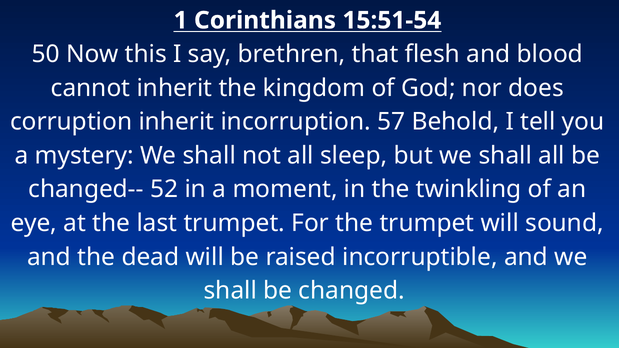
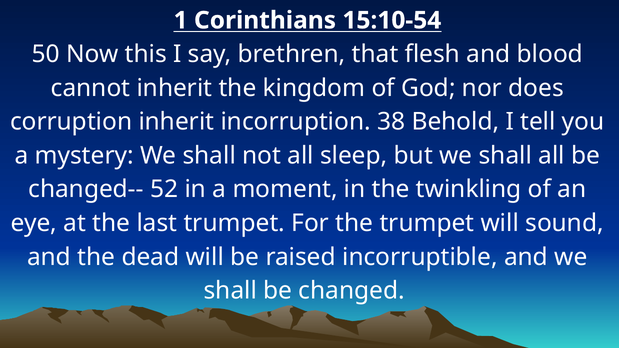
15:51-54: 15:51-54 -> 15:10-54 (392, 20)
57: 57 -> 38 (391, 122)
